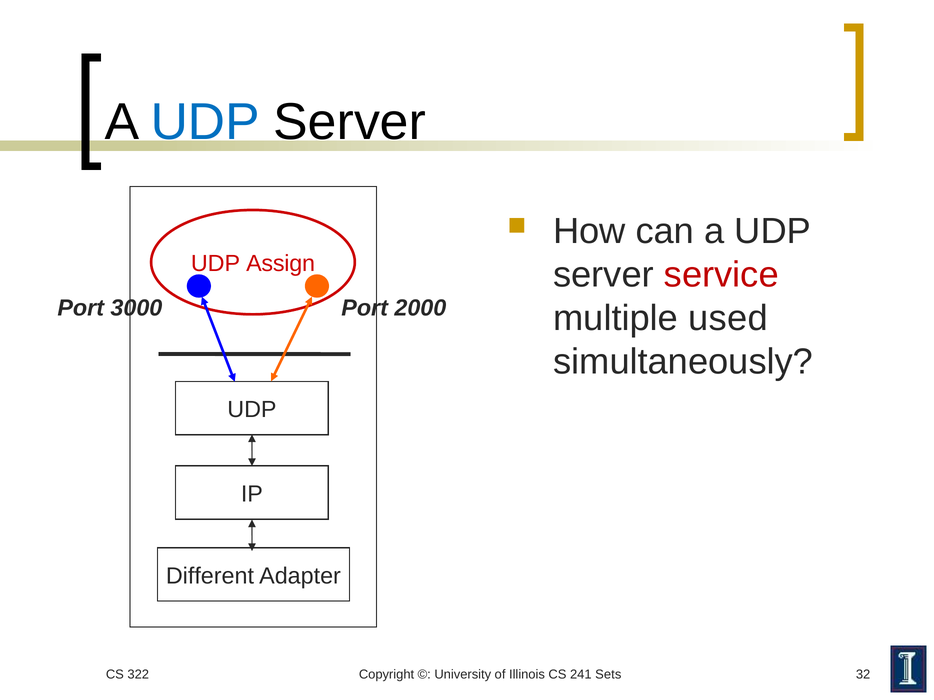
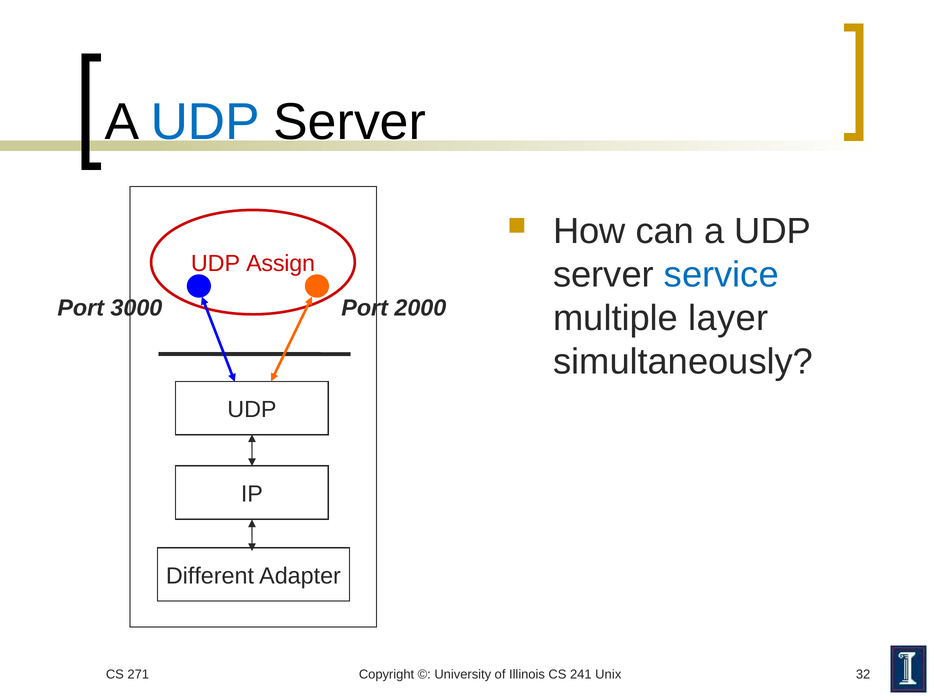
service colour: red -> blue (721, 275)
used: used -> layer (728, 319)
322: 322 -> 271 (138, 675)
Sets: Sets -> Unix (608, 675)
